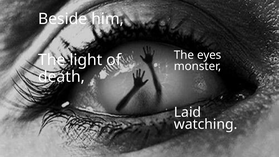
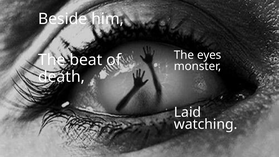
light: light -> beat (86, 60)
